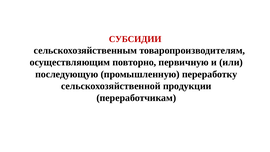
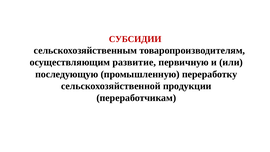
повторно: повторно -> развитие (134, 62)
